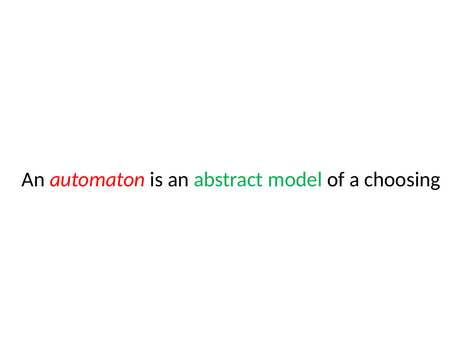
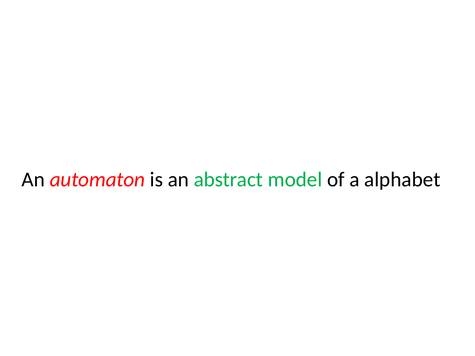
choosing: choosing -> alphabet (402, 180)
